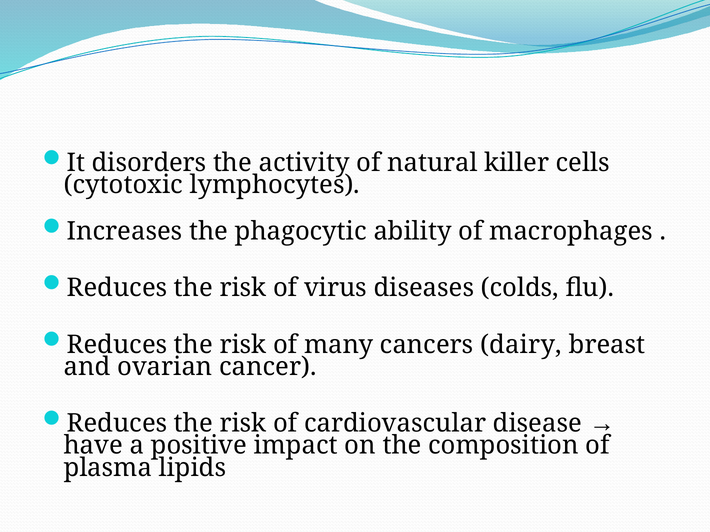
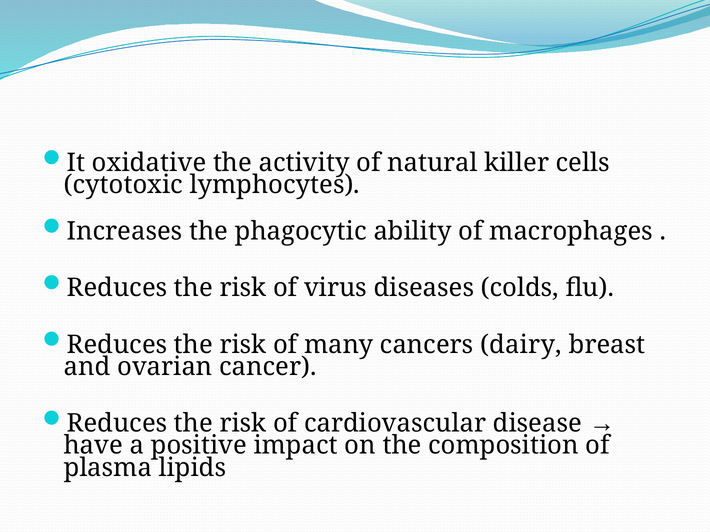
disorders: disorders -> oxidative (149, 163)
